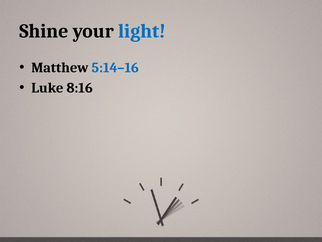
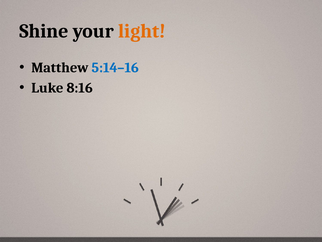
light colour: blue -> orange (142, 31)
